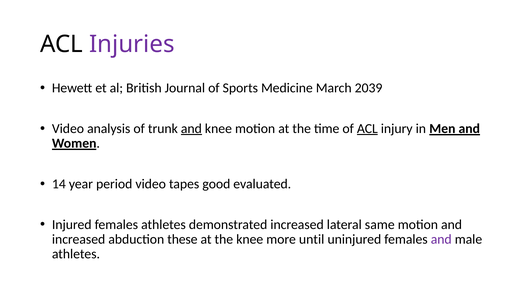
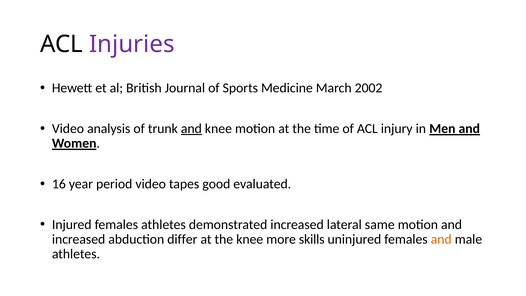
2039: 2039 -> 2002 (369, 88)
ACL underline: present -> none (367, 129)
14: 14 -> 16 (59, 184)
these: these -> differ (182, 239)
until: until -> skills (312, 239)
and colour: purple -> orange (441, 239)
